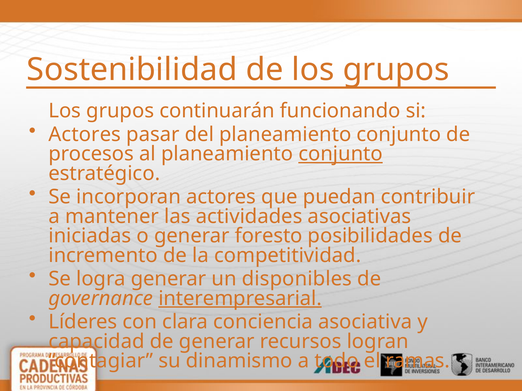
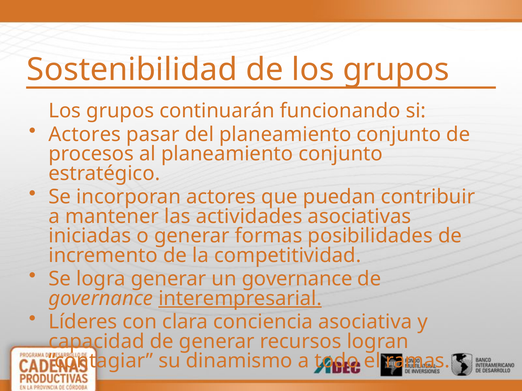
conjunto underline: present -> none (341, 154)
foresto: foresto -> formas (269, 236)
un disponibles: disponibles -> governance (297, 279)
